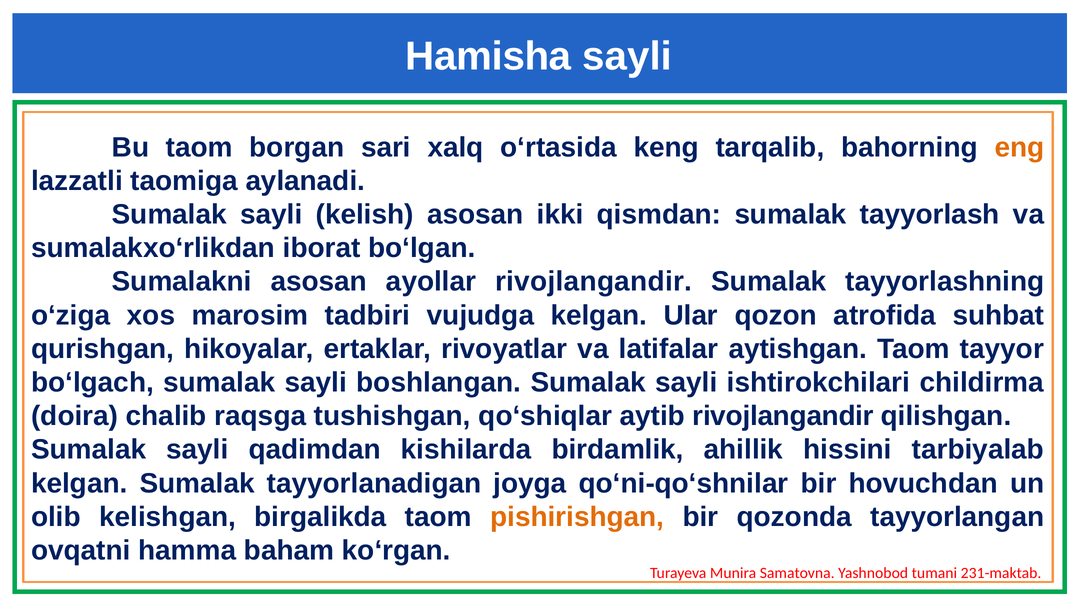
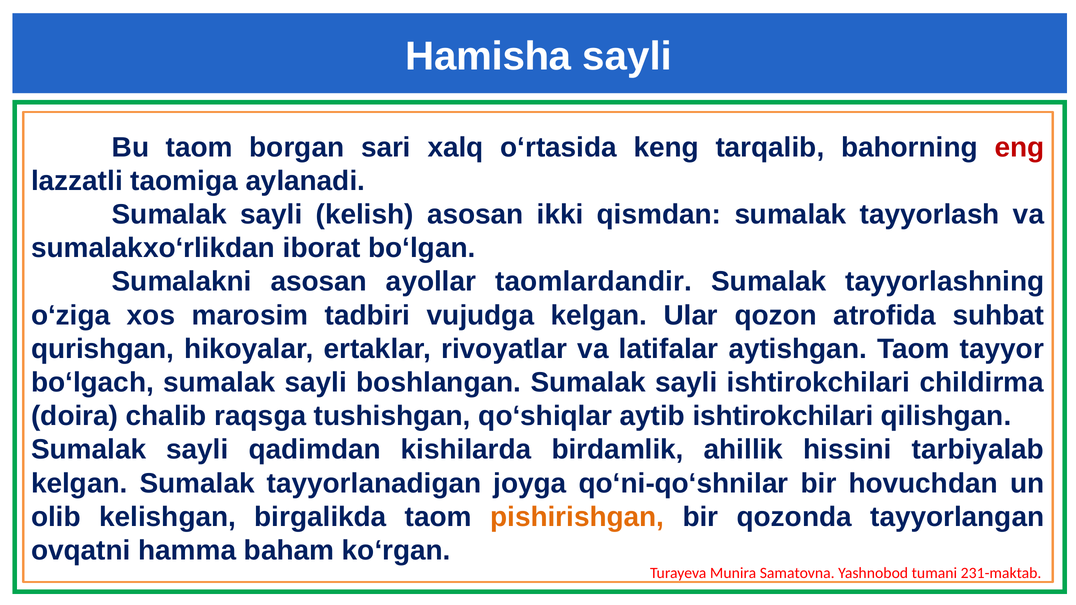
eng colour: orange -> red (1019, 147)
ayollar rivojlangandir: rivojlangandir -> taomlardandir (594, 282)
aytib rivojlangandir: rivojlangandir -> ishtirokchilari (783, 416)
